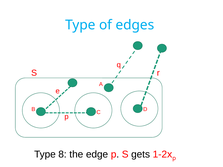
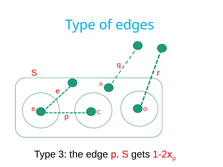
8: 8 -> 3 (63, 155)
